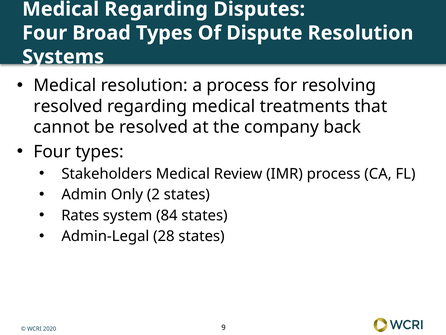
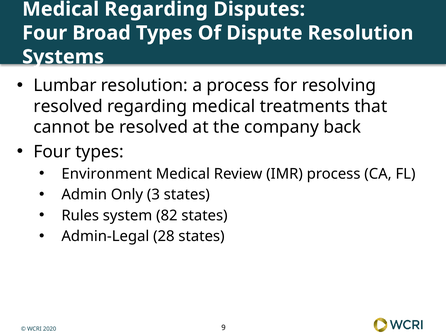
Medical: Medical -> Lumbar (65, 85)
Stakeholders: Stakeholders -> Environment (107, 174)
2: 2 -> 3 (153, 194)
Rates: Rates -> Rules (80, 215)
84: 84 -> 82 (167, 215)
